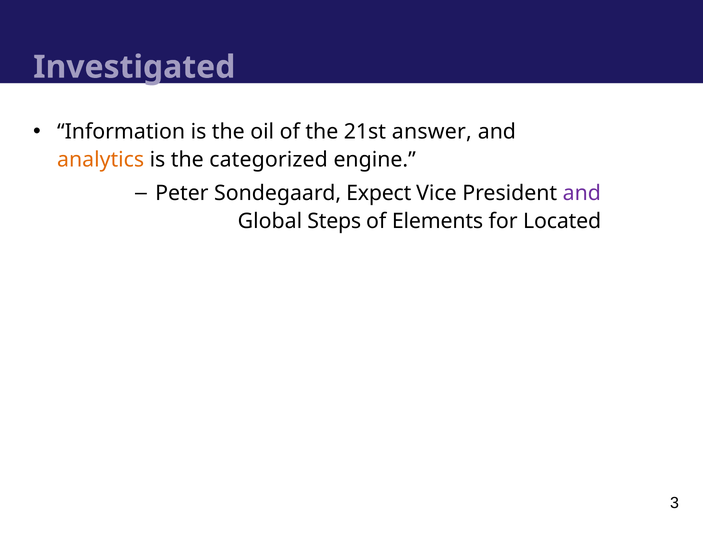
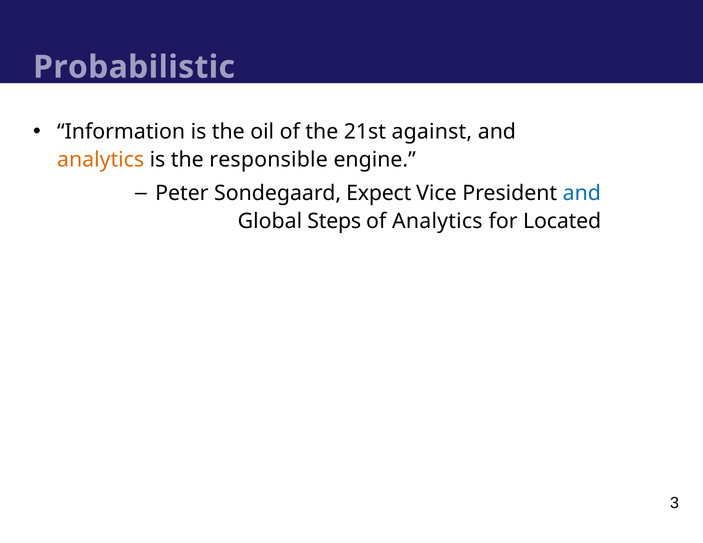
Investigated: Investigated -> Probabilistic (134, 67)
answer: answer -> against (432, 132)
categorized: categorized -> responsible (269, 160)
and colour: purple -> blue (582, 193)
of Elements: Elements -> Analytics (437, 221)
